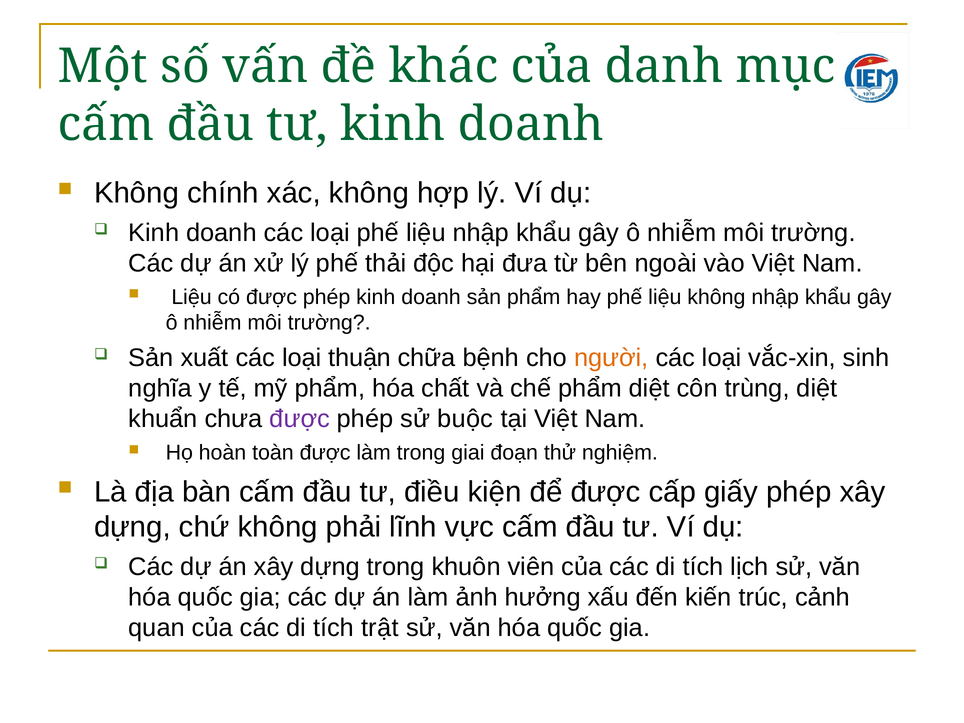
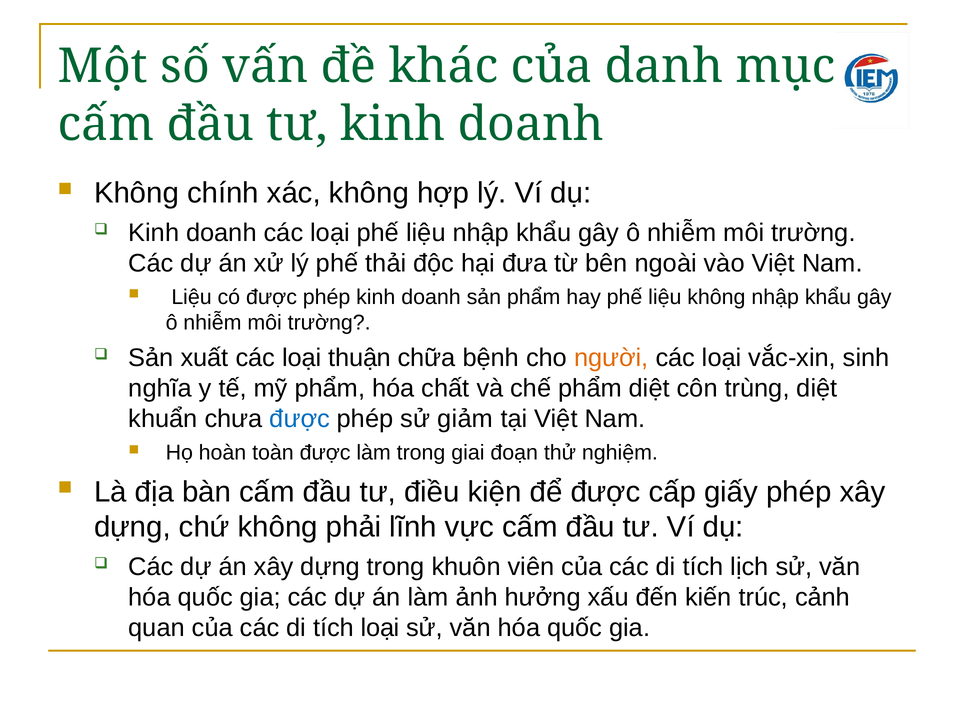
được colour: purple -> blue (300, 419)
buộc: buộc -> giảm (465, 419)
tích trật: trật -> loại (380, 628)
